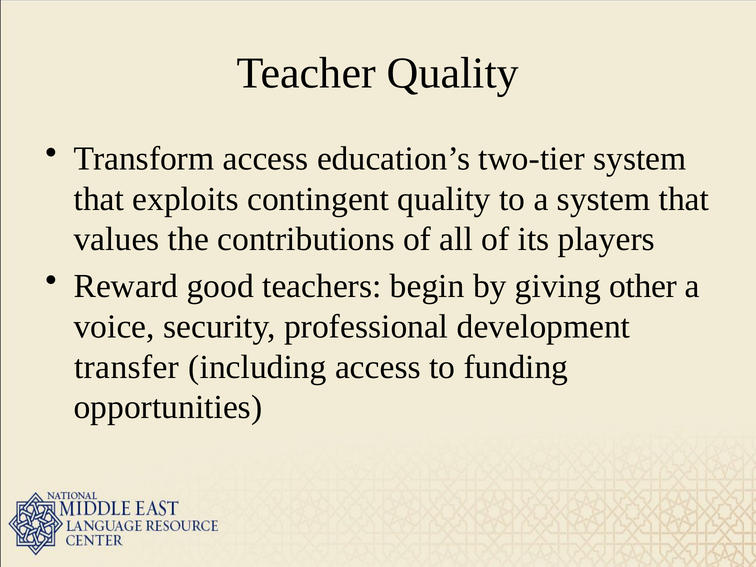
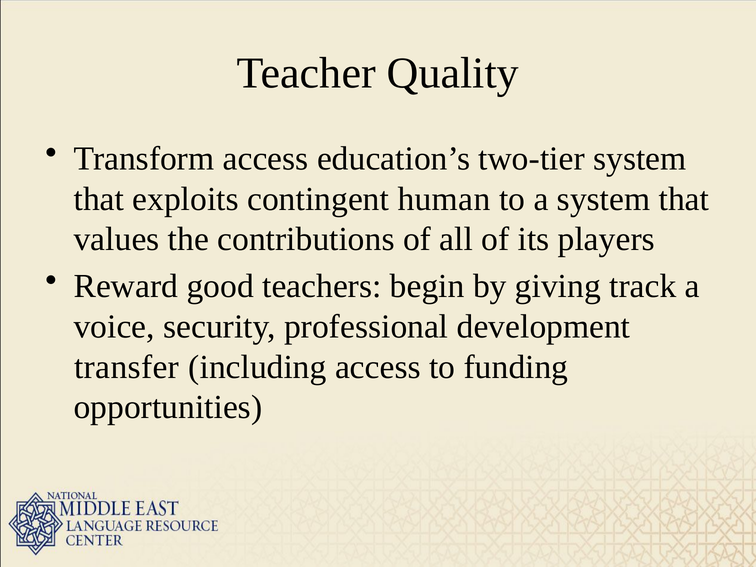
contingent quality: quality -> human (444, 199)
other: other -> track (643, 286)
